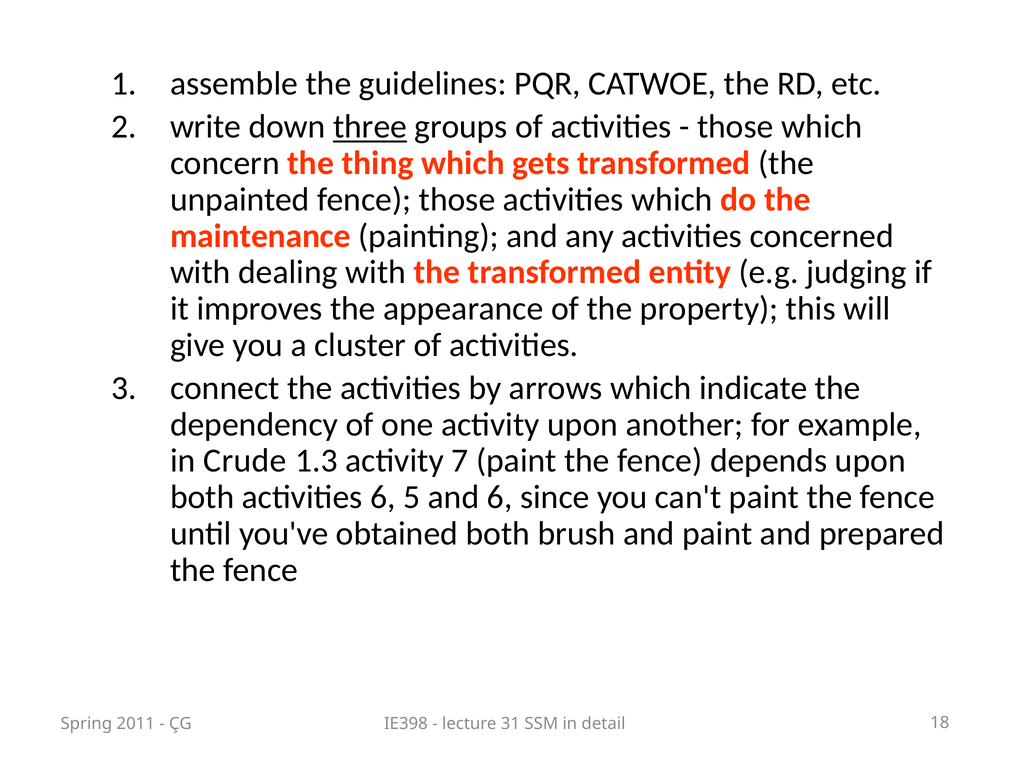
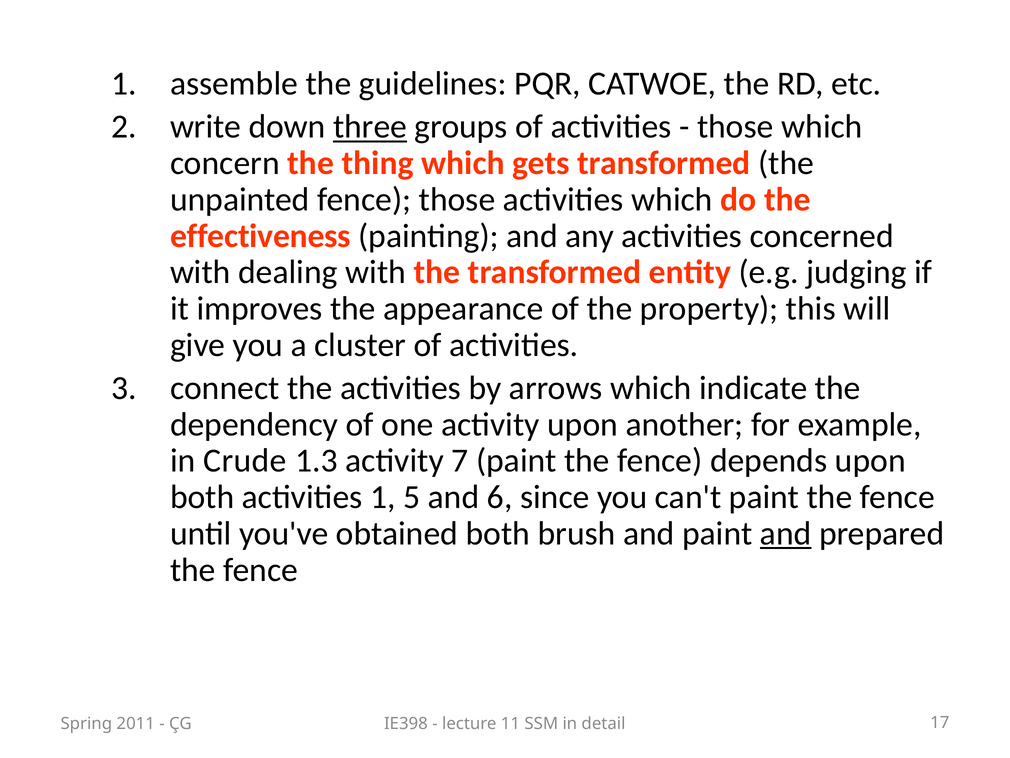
maintenance: maintenance -> effectiveness (260, 236)
activities 6: 6 -> 1 (383, 497)
and underline: none -> present (786, 533)
31: 31 -> 11 (510, 723)
18: 18 -> 17 (940, 722)
